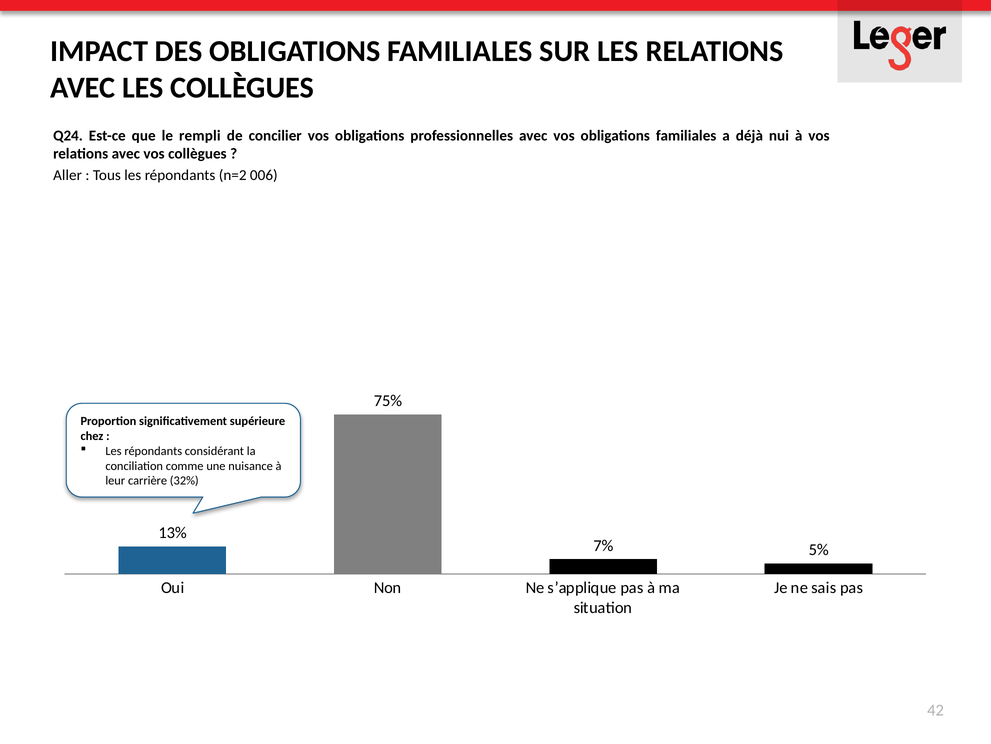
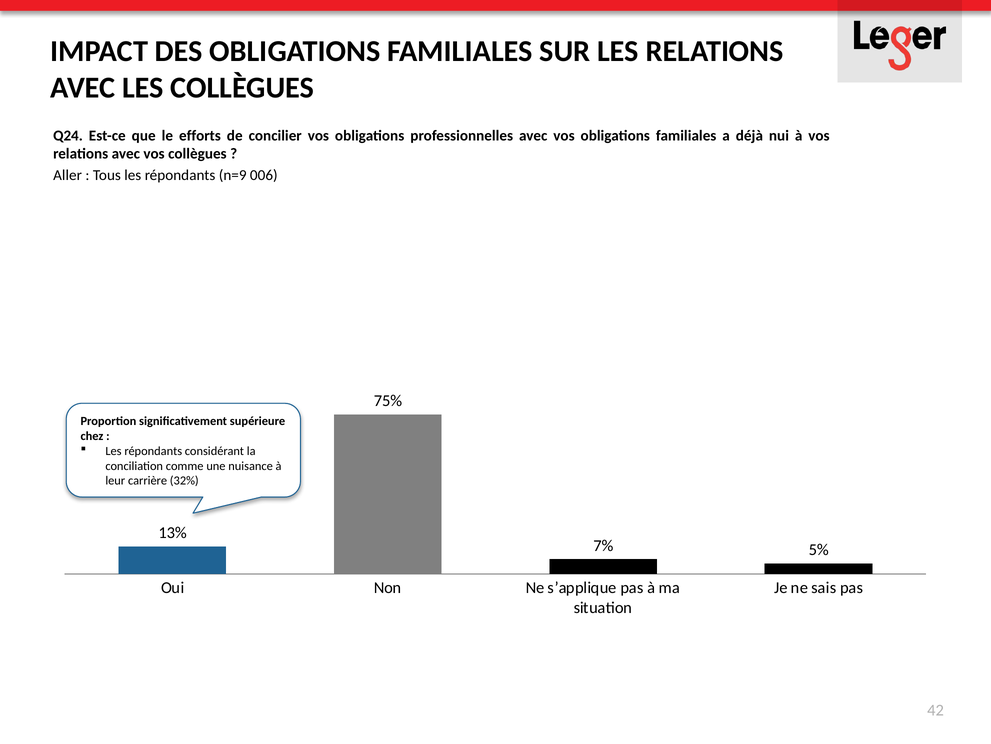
rempli: rempli -> efforts (200, 136)
n=2: n=2 -> n=9 (233, 175)
